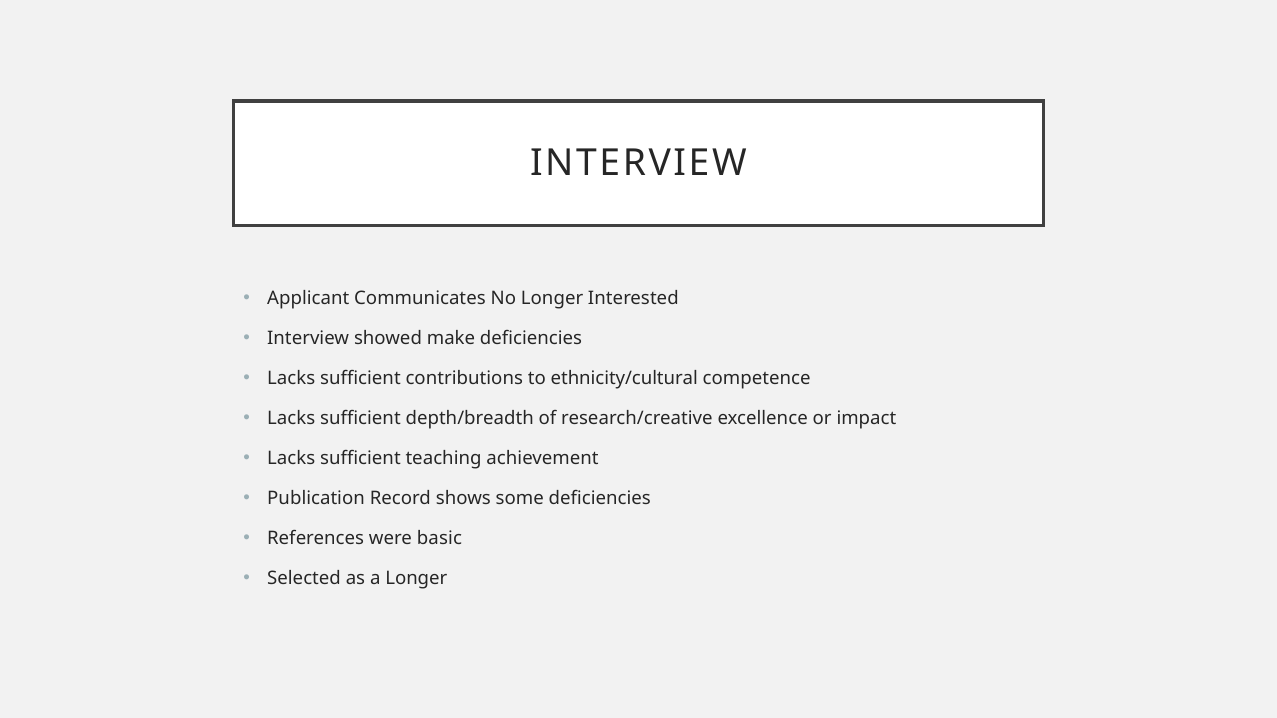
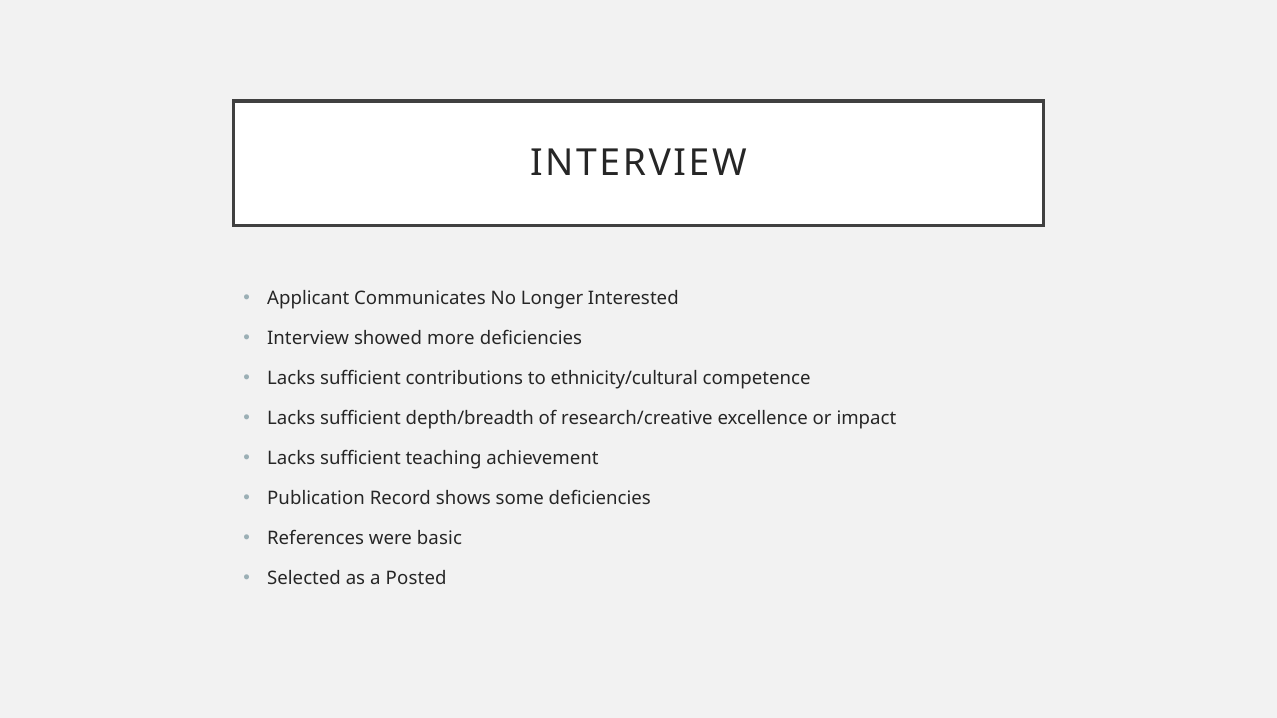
make: make -> more (451, 338)
a Longer: Longer -> Posted (416, 579)
